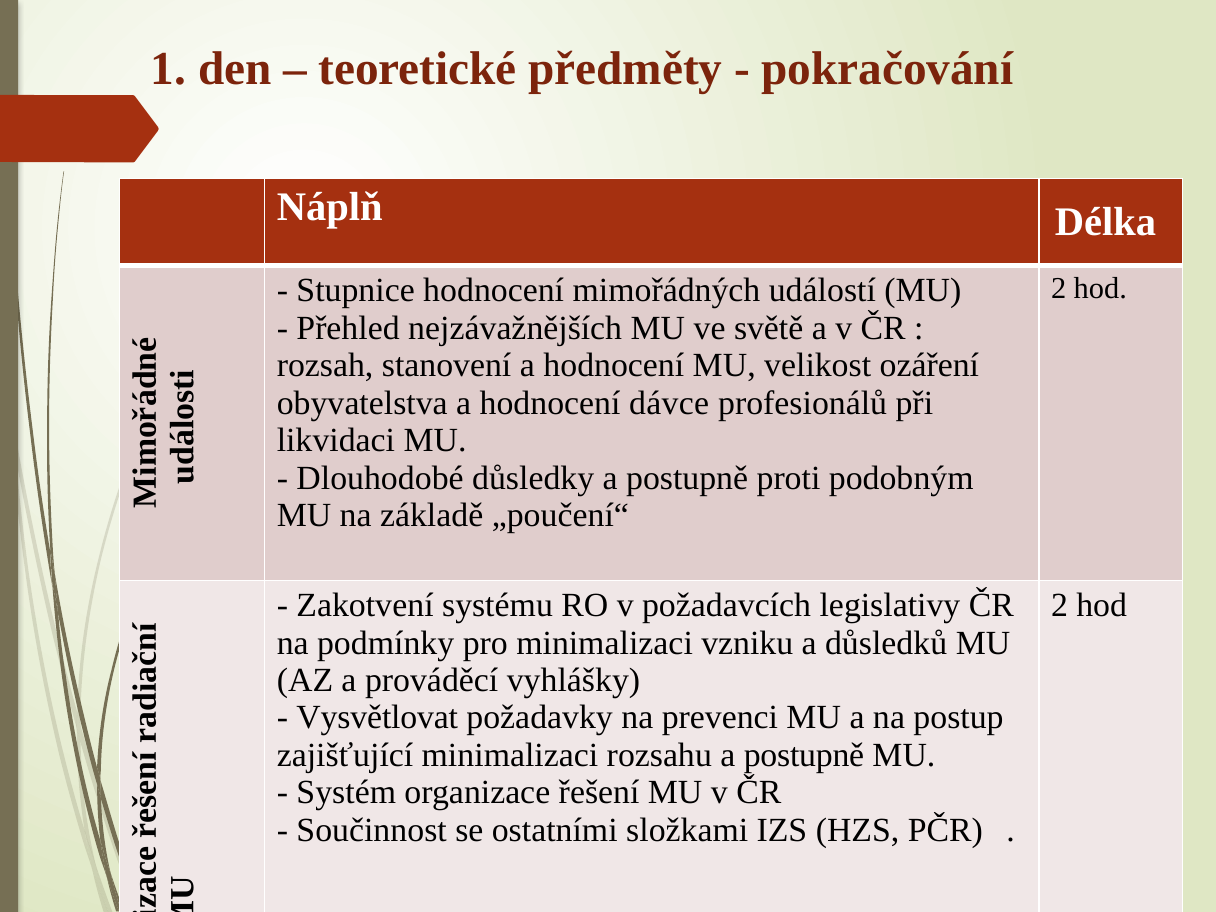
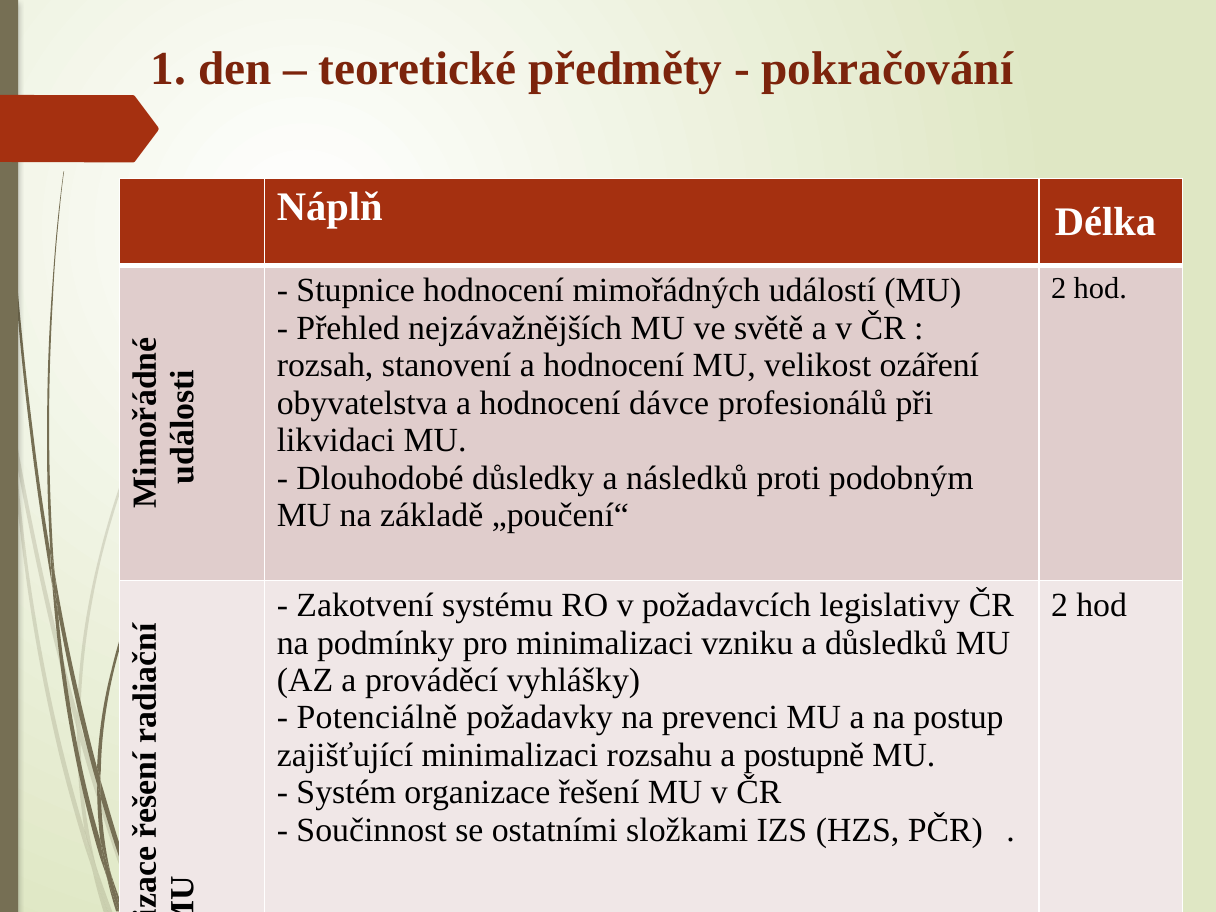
důsledky a postupně: postupně -> následků (687, 478)
Vysvětlovat: Vysvětlovat -> Potenciálně (377, 718)
